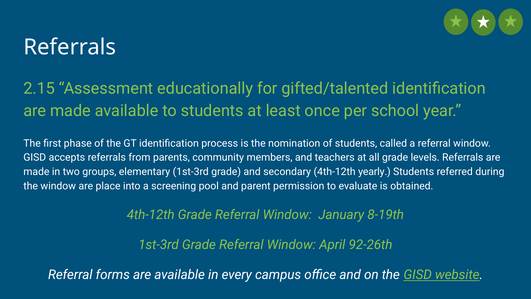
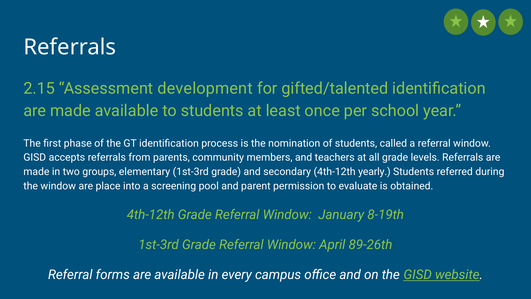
educationally: educationally -> development (205, 88)
92-26th: 92-26th -> 89-26th (371, 245)
